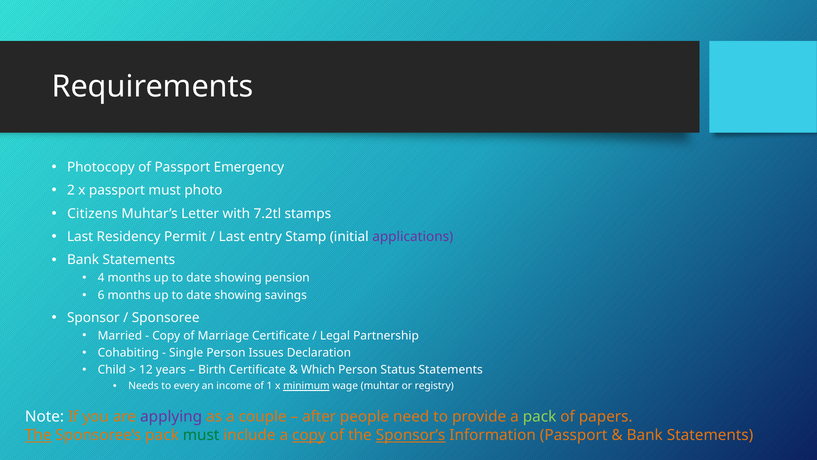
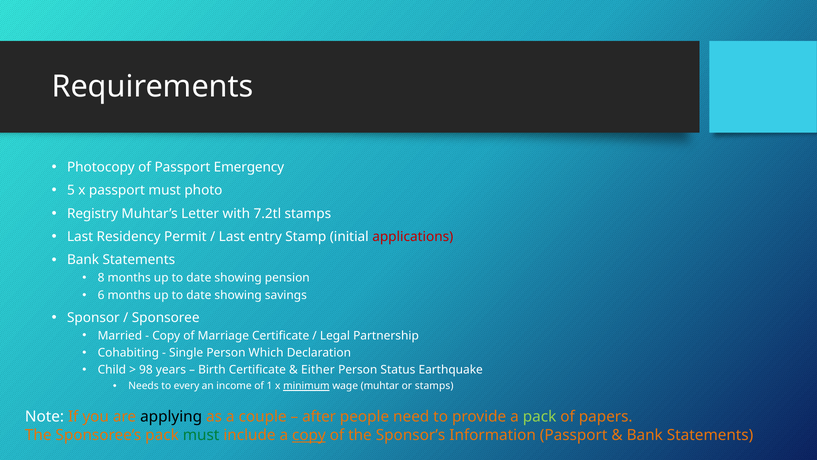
2: 2 -> 5 (71, 190)
Citizens: Citizens -> Registry (93, 213)
applications colour: purple -> red (413, 237)
4: 4 -> 8 (101, 278)
Issues: Issues -> Which (266, 352)
12: 12 -> 98 (146, 370)
Which: Which -> Either (318, 370)
Status Statements: Statements -> Earthquake (451, 370)
or registry: registry -> stamps (434, 386)
applying colour: purple -> black (171, 417)
The underline: present -> none (38, 435)
Sponsor’s underline: present -> none (411, 435)
